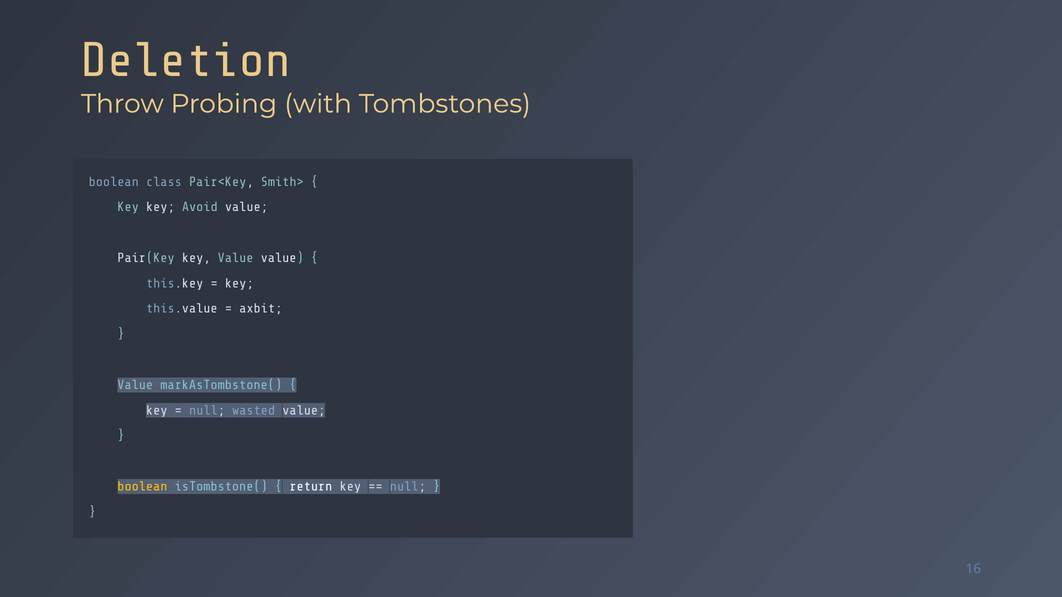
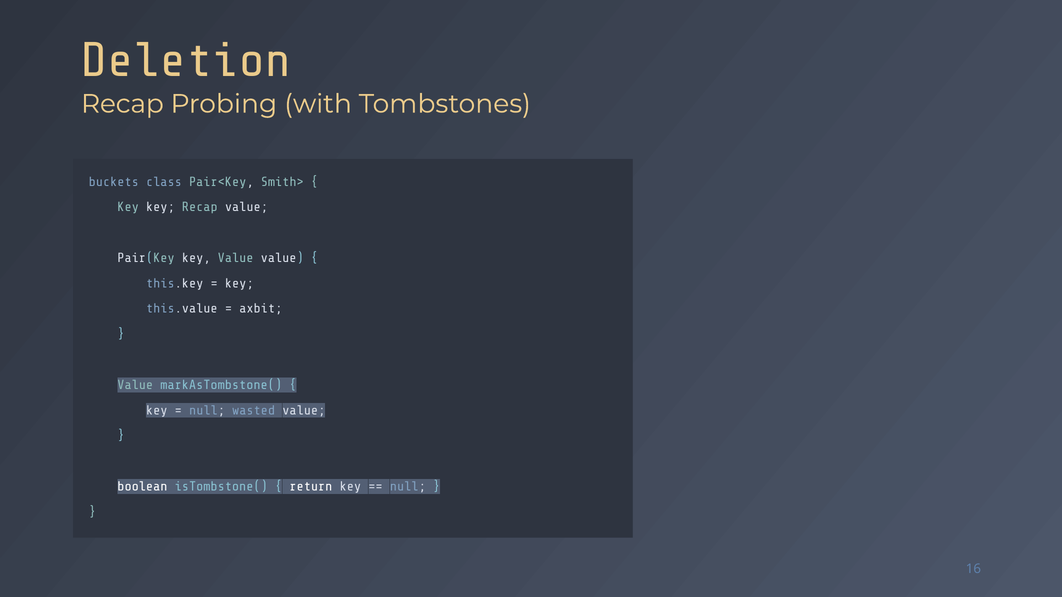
Throw: Throw -> Recap (122, 104)
boolean: boolean -> buckets (114, 182)
key Avoid: Avoid -> Recap (200, 207)
boolean colour: yellow -> white (142, 487)
